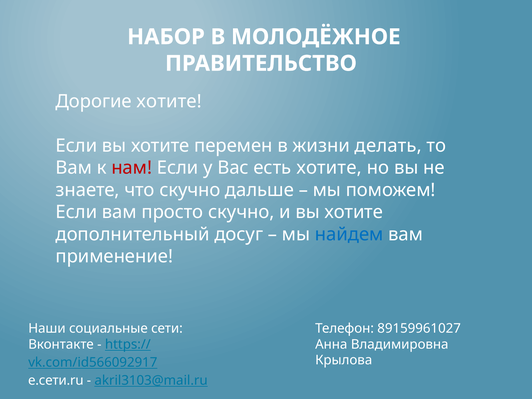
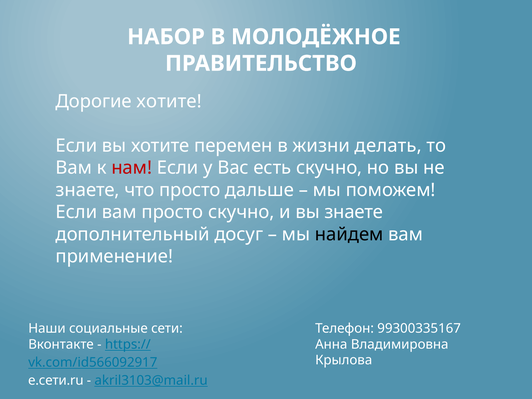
есть хотите: хотите -> скучно (329, 168)
что скучно: скучно -> просто (190, 190)
и вы хотите: хотите -> знаете (354, 212)
найдем colour: blue -> black (349, 234)
89159961027: 89159961027 -> 99300335167 (419, 328)
